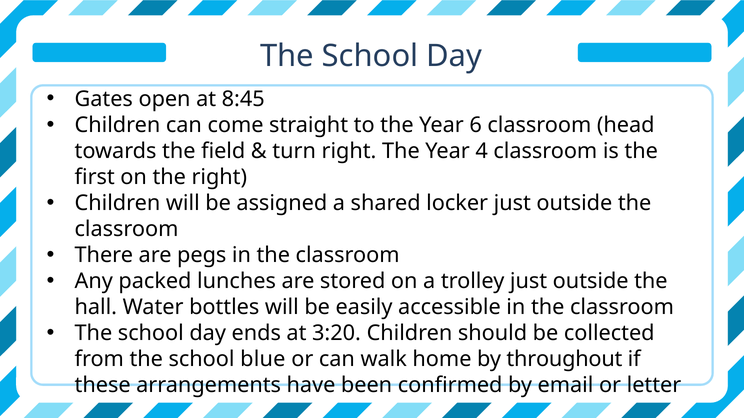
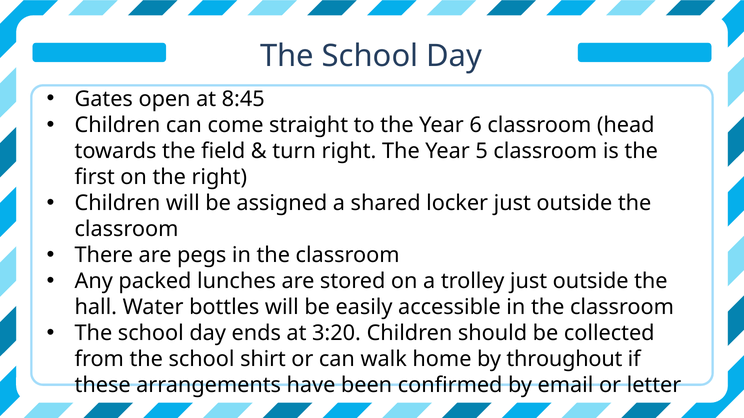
4: 4 -> 5 (482, 151)
blue: blue -> shirt (263, 360)
